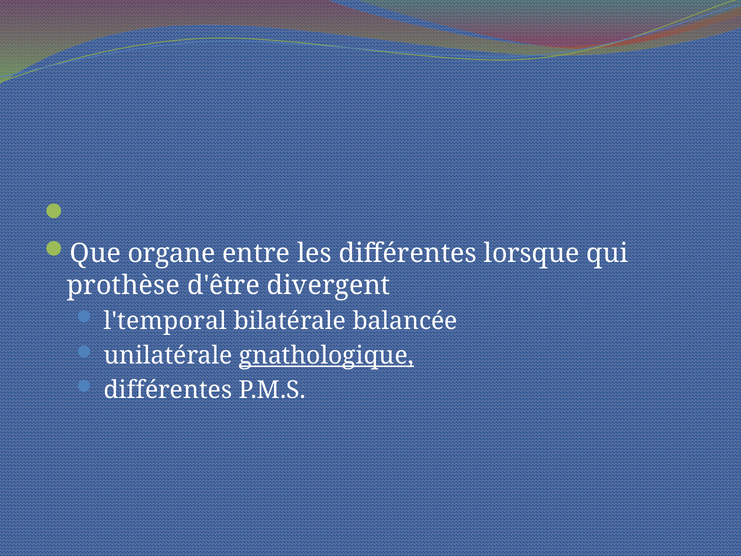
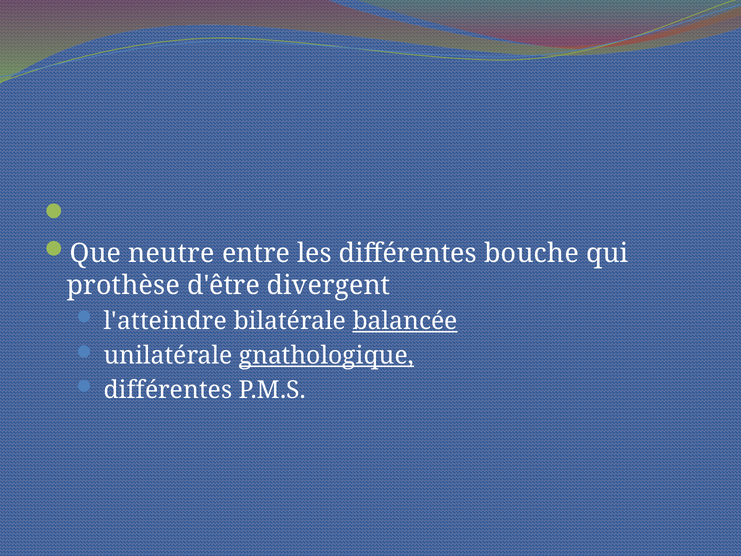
organe: organe -> neutre (171, 253)
lorsque: lorsque -> bouche (531, 253)
l'temporal: l'temporal -> l'atteindre (165, 321)
balancée underline: none -> present (405, 321)
